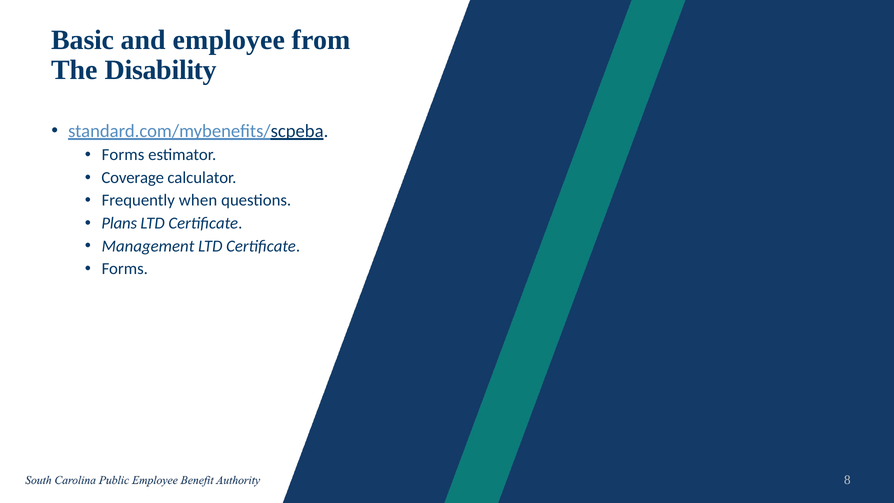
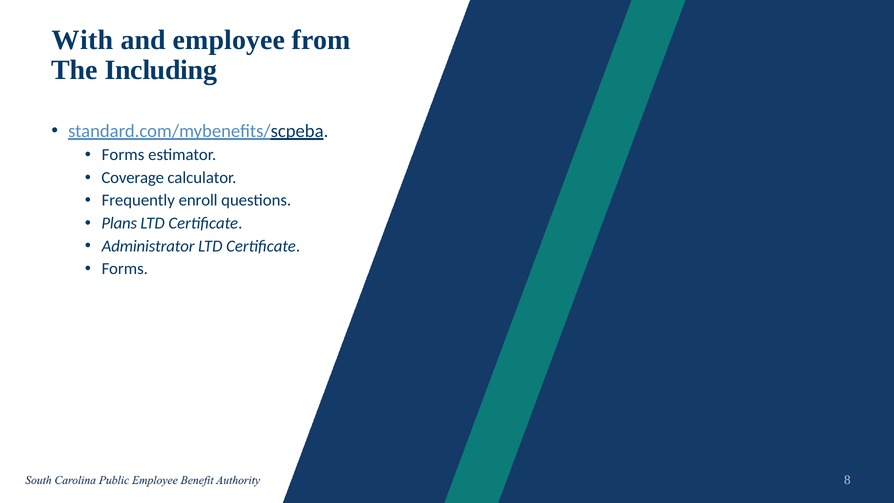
Basic: Basic -> With (83, 40)
Disability: Disability -> Including (161, 70)
when: when -> enroll (198, 200)
Management: Management -> Administrator (148, 246)
